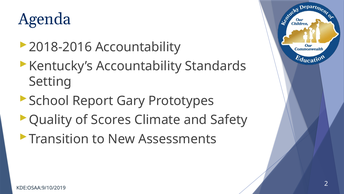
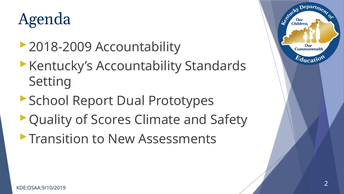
2018-2016: 2018-2016 -> 2018-2009 (60, 47)
Gary: Gary -> Dual (131, 101)
